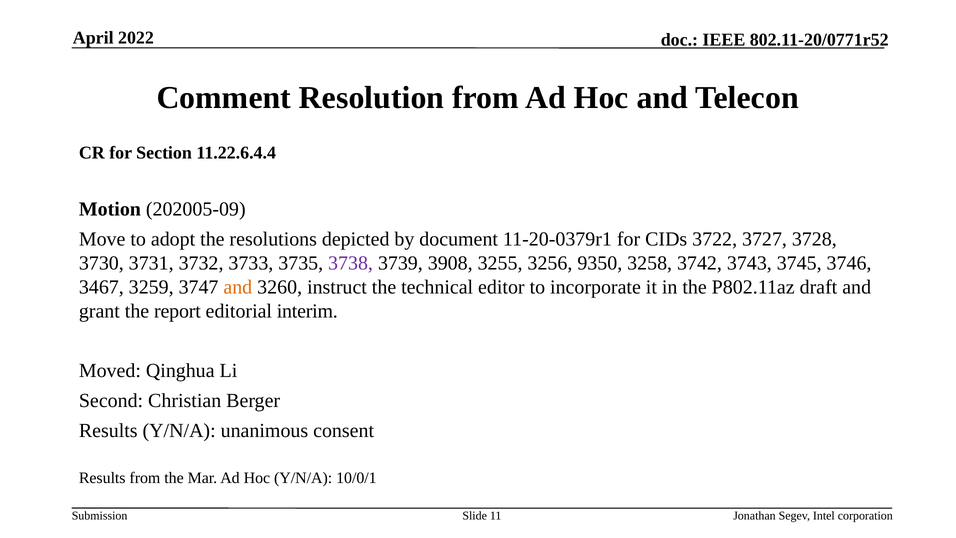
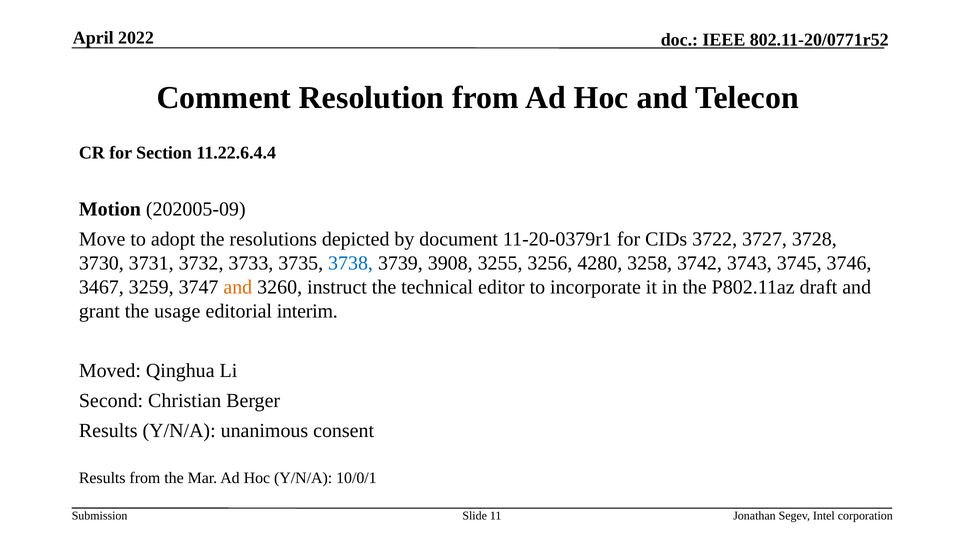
3738 colour: purple -> blue (351, 263)
9350: 9350 -> 4280 (600, 263)
report: report -> usage (177, 311)
